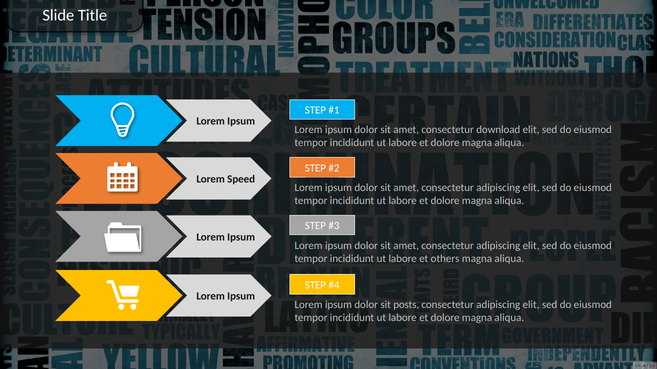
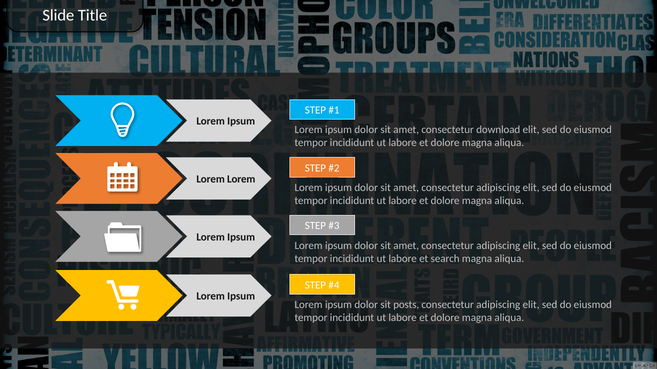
Speed: Speed -> Lorem (241, 179)
others: others -> search (445, 259)
